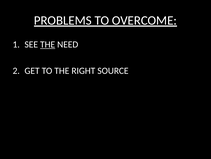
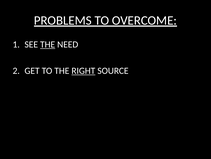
RIGHT underline: none -> present (83, 71)
